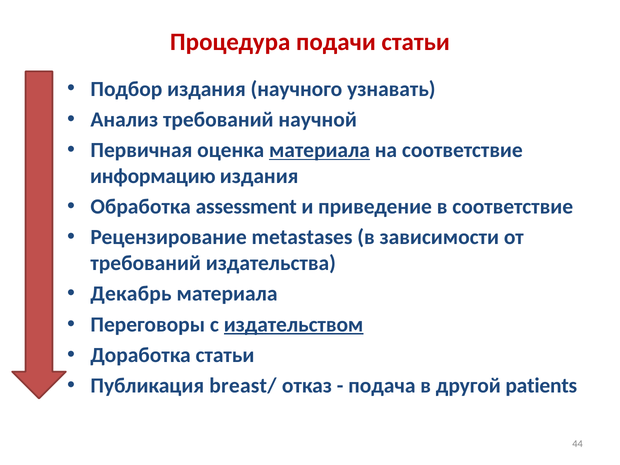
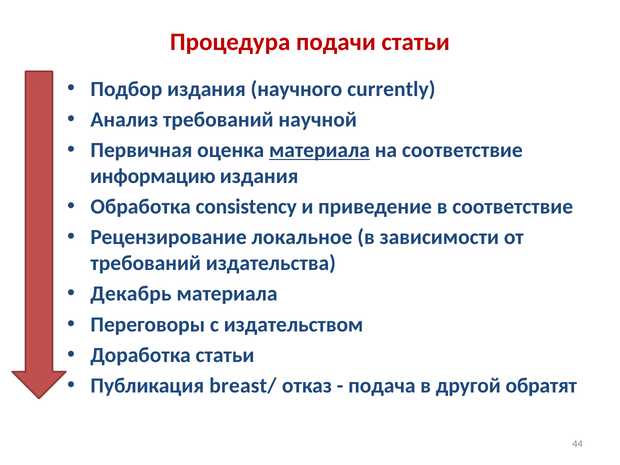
узнавать: узнавать -> currently (391, 89)
assessment: assessment -> consistency (246, 207)
metastases: metastases -> локальное (302, 237)
издательством underline: present -> none (294, 324)
patients: patients -> обратят (541, 386)
